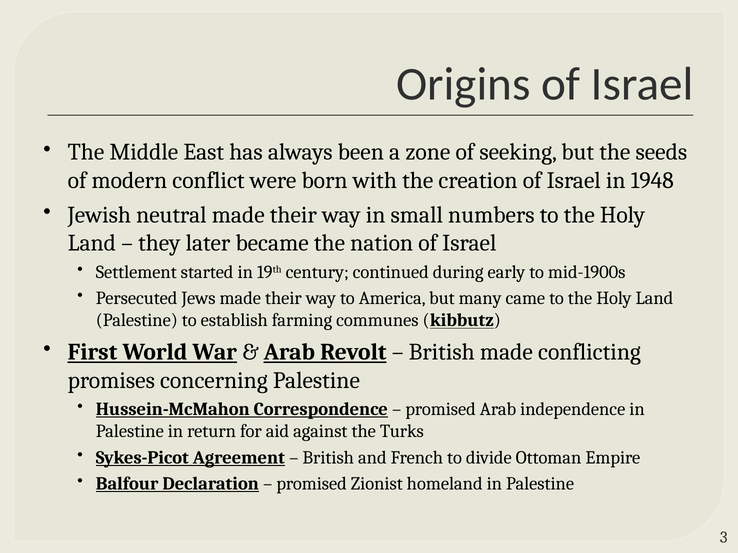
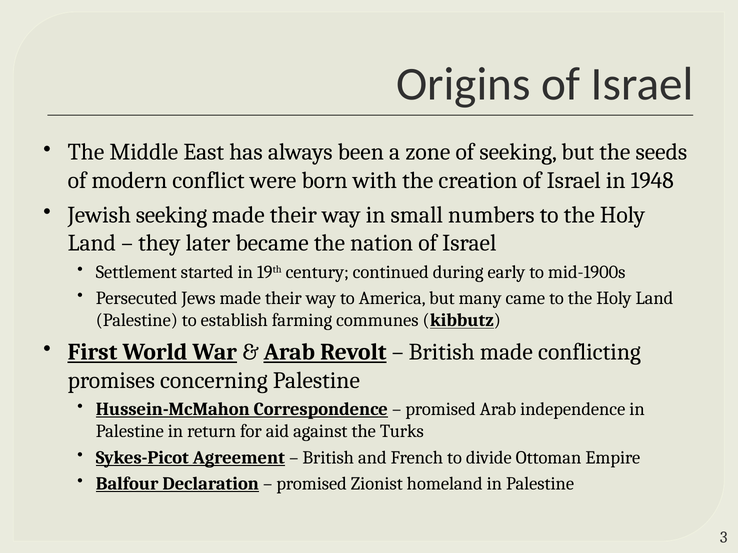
Jewish neutral: neutral -> seeking (171, 215)
